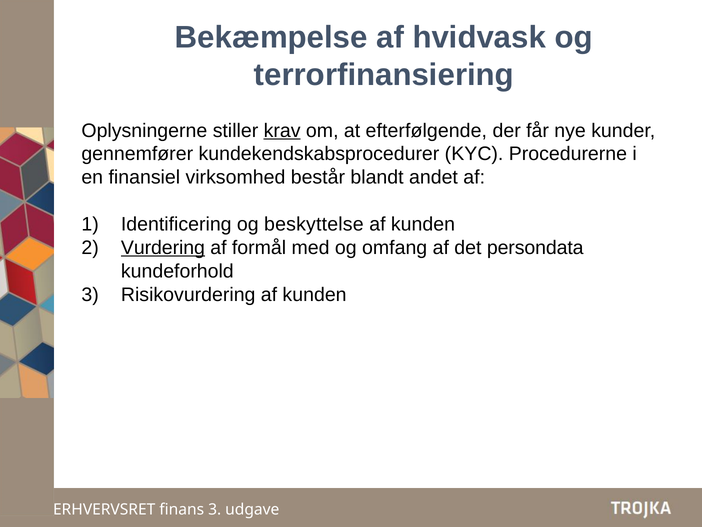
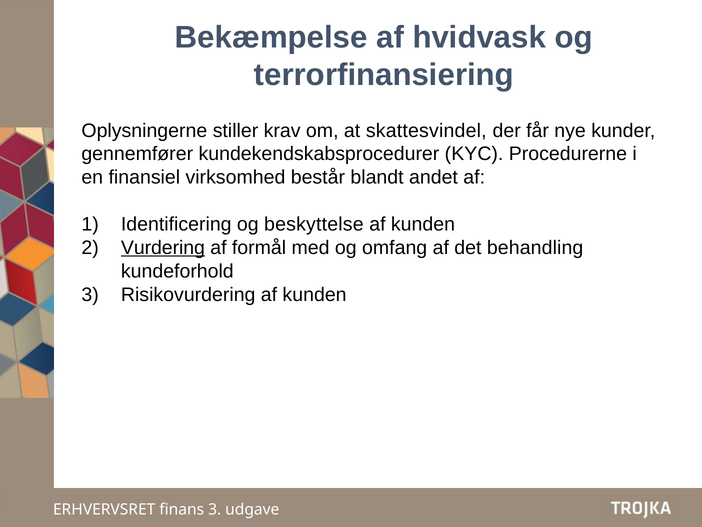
krav underline: present -> none (282, 130)
efterfølgende: efterfølgende -> skattesvindel (426, 130)
persondata: persondata -> behandling (535, 248)
